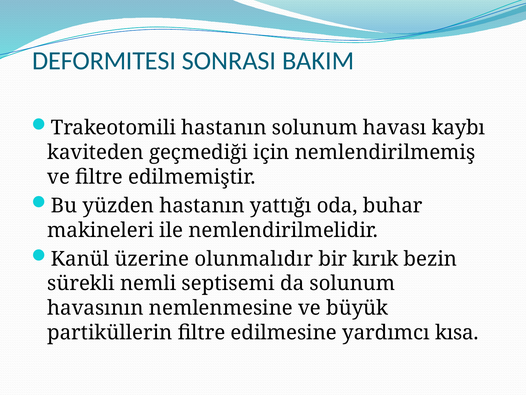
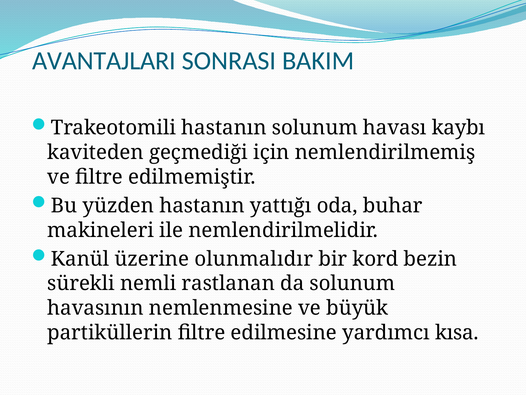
DEFORMITESI: DEFORMITESI -> AVANTAJLARI (104, 61)
kırık: kırık -> kord (375, 259)
septisemi: septisemi -> rastlanan (228, 283)
